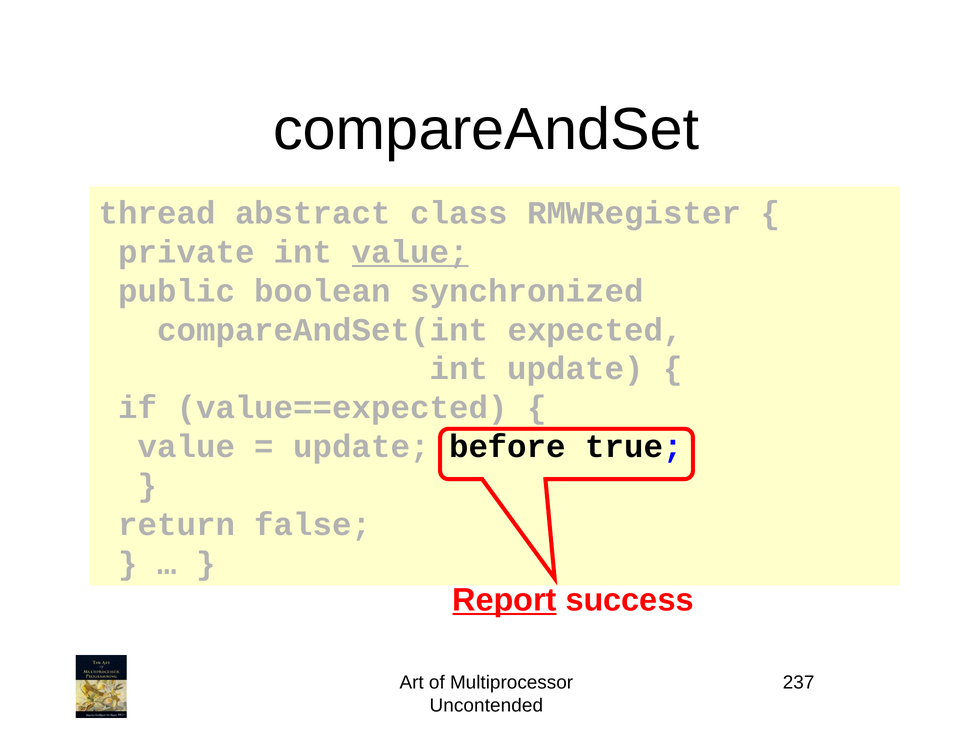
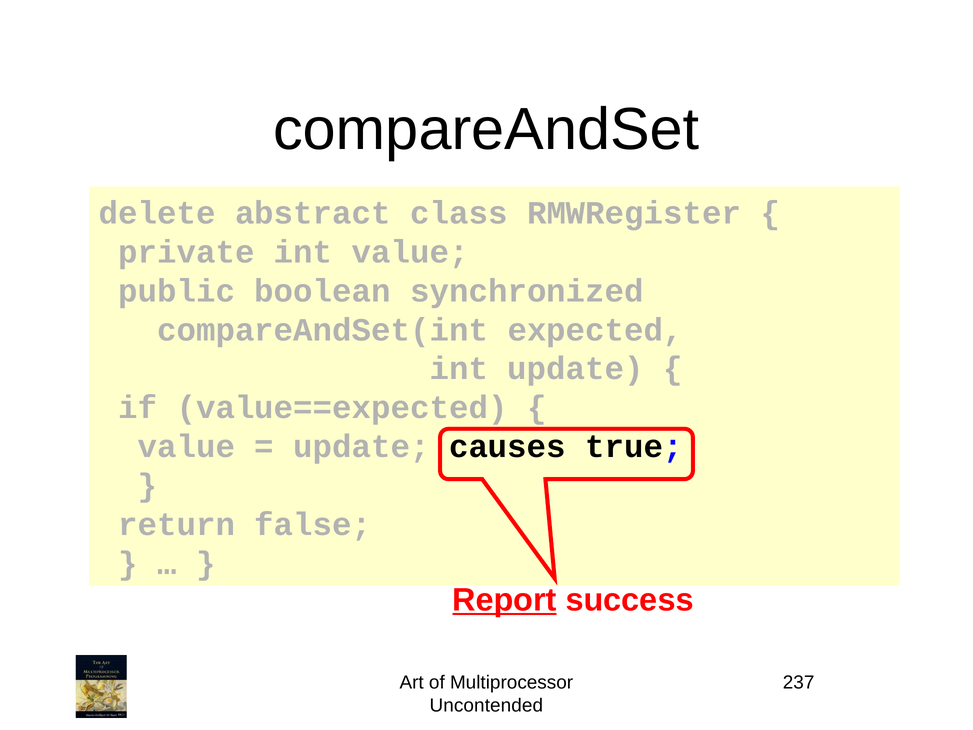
thread: thread -> delete (157, 213)
value underline: present -> none (410, 252)
before: before -> causes (507, 446)
